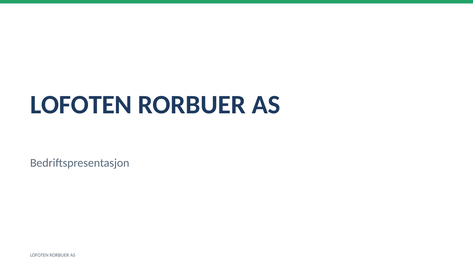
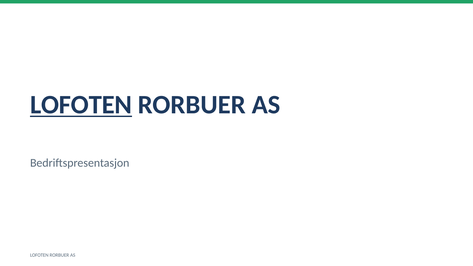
LOFOTEN underline: none -> present (81, 105)
